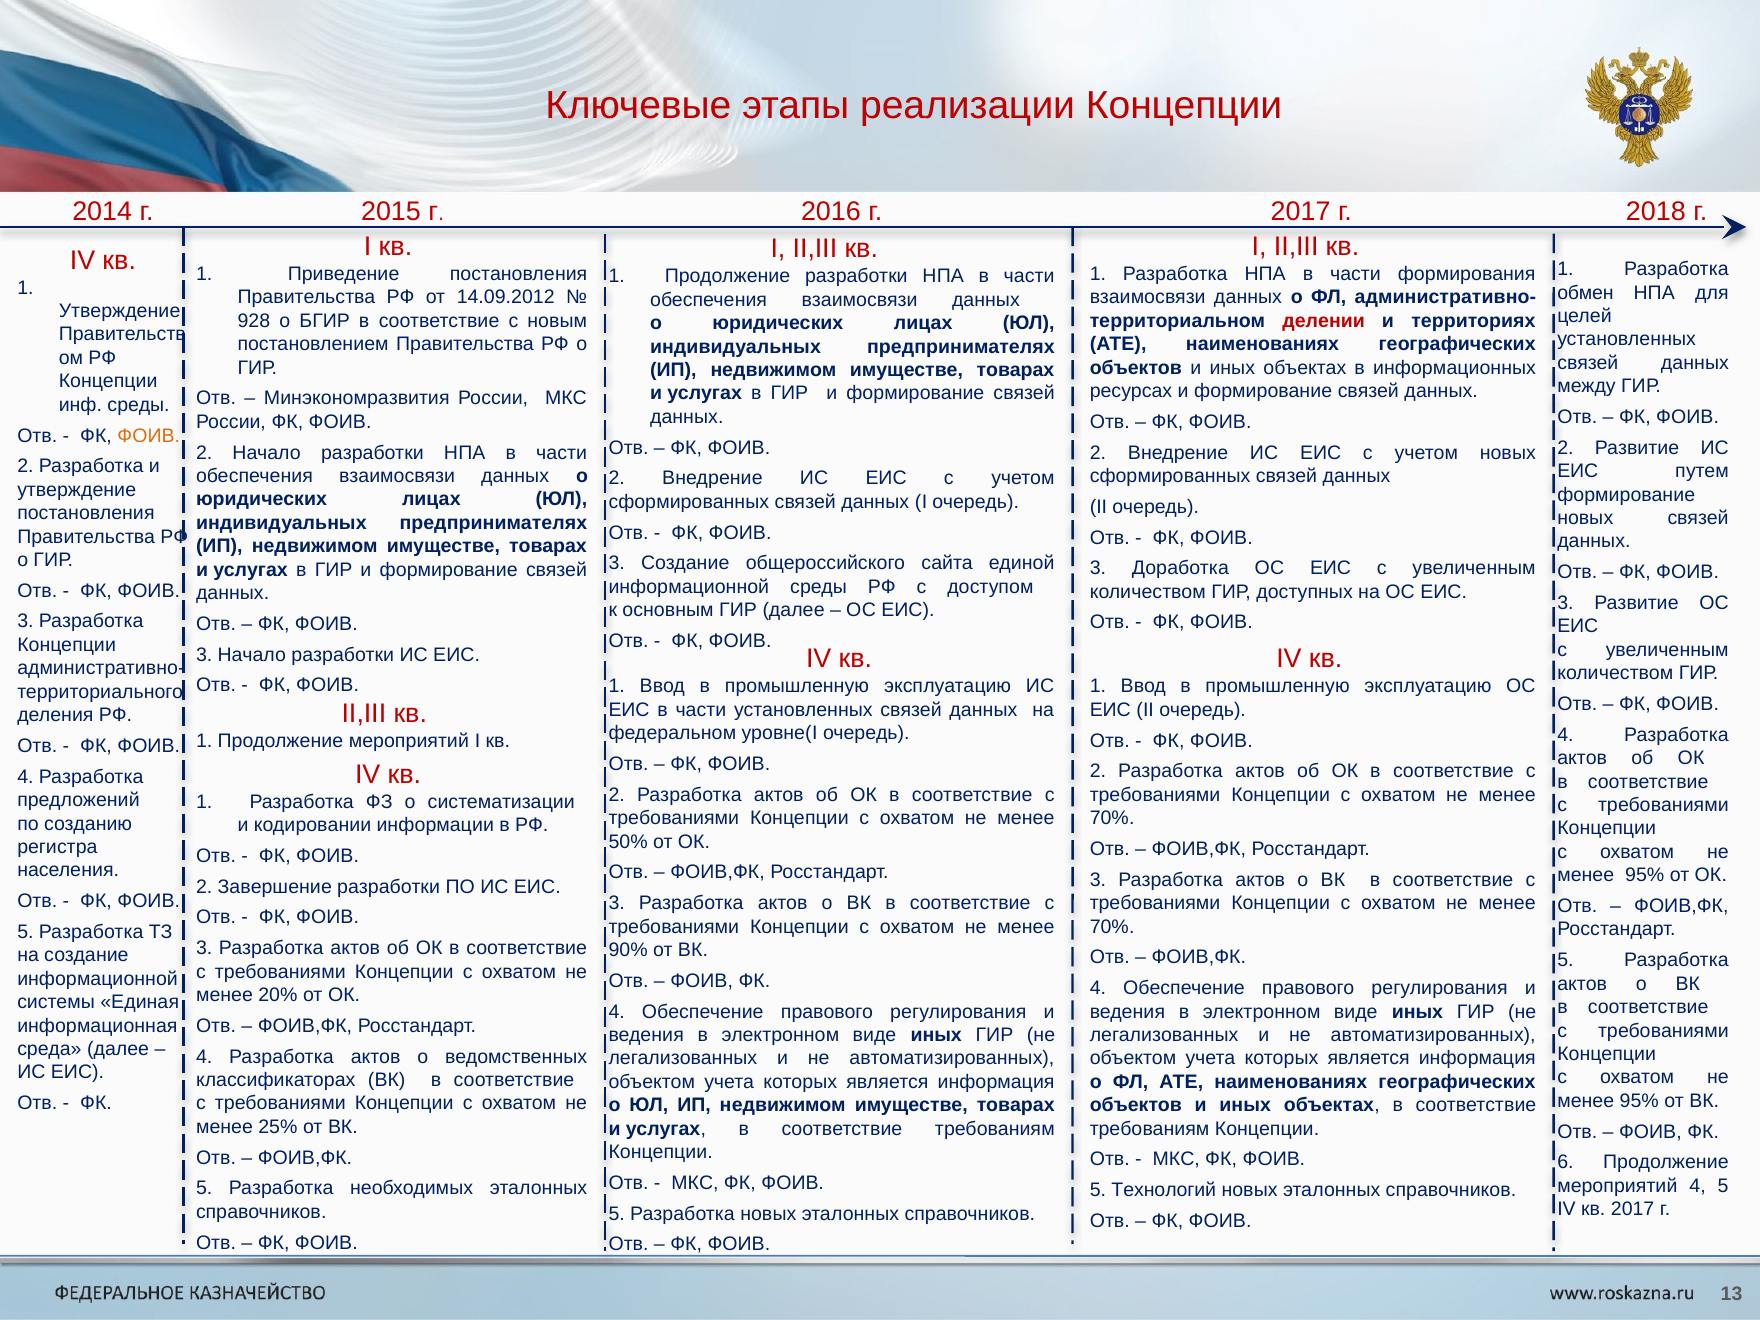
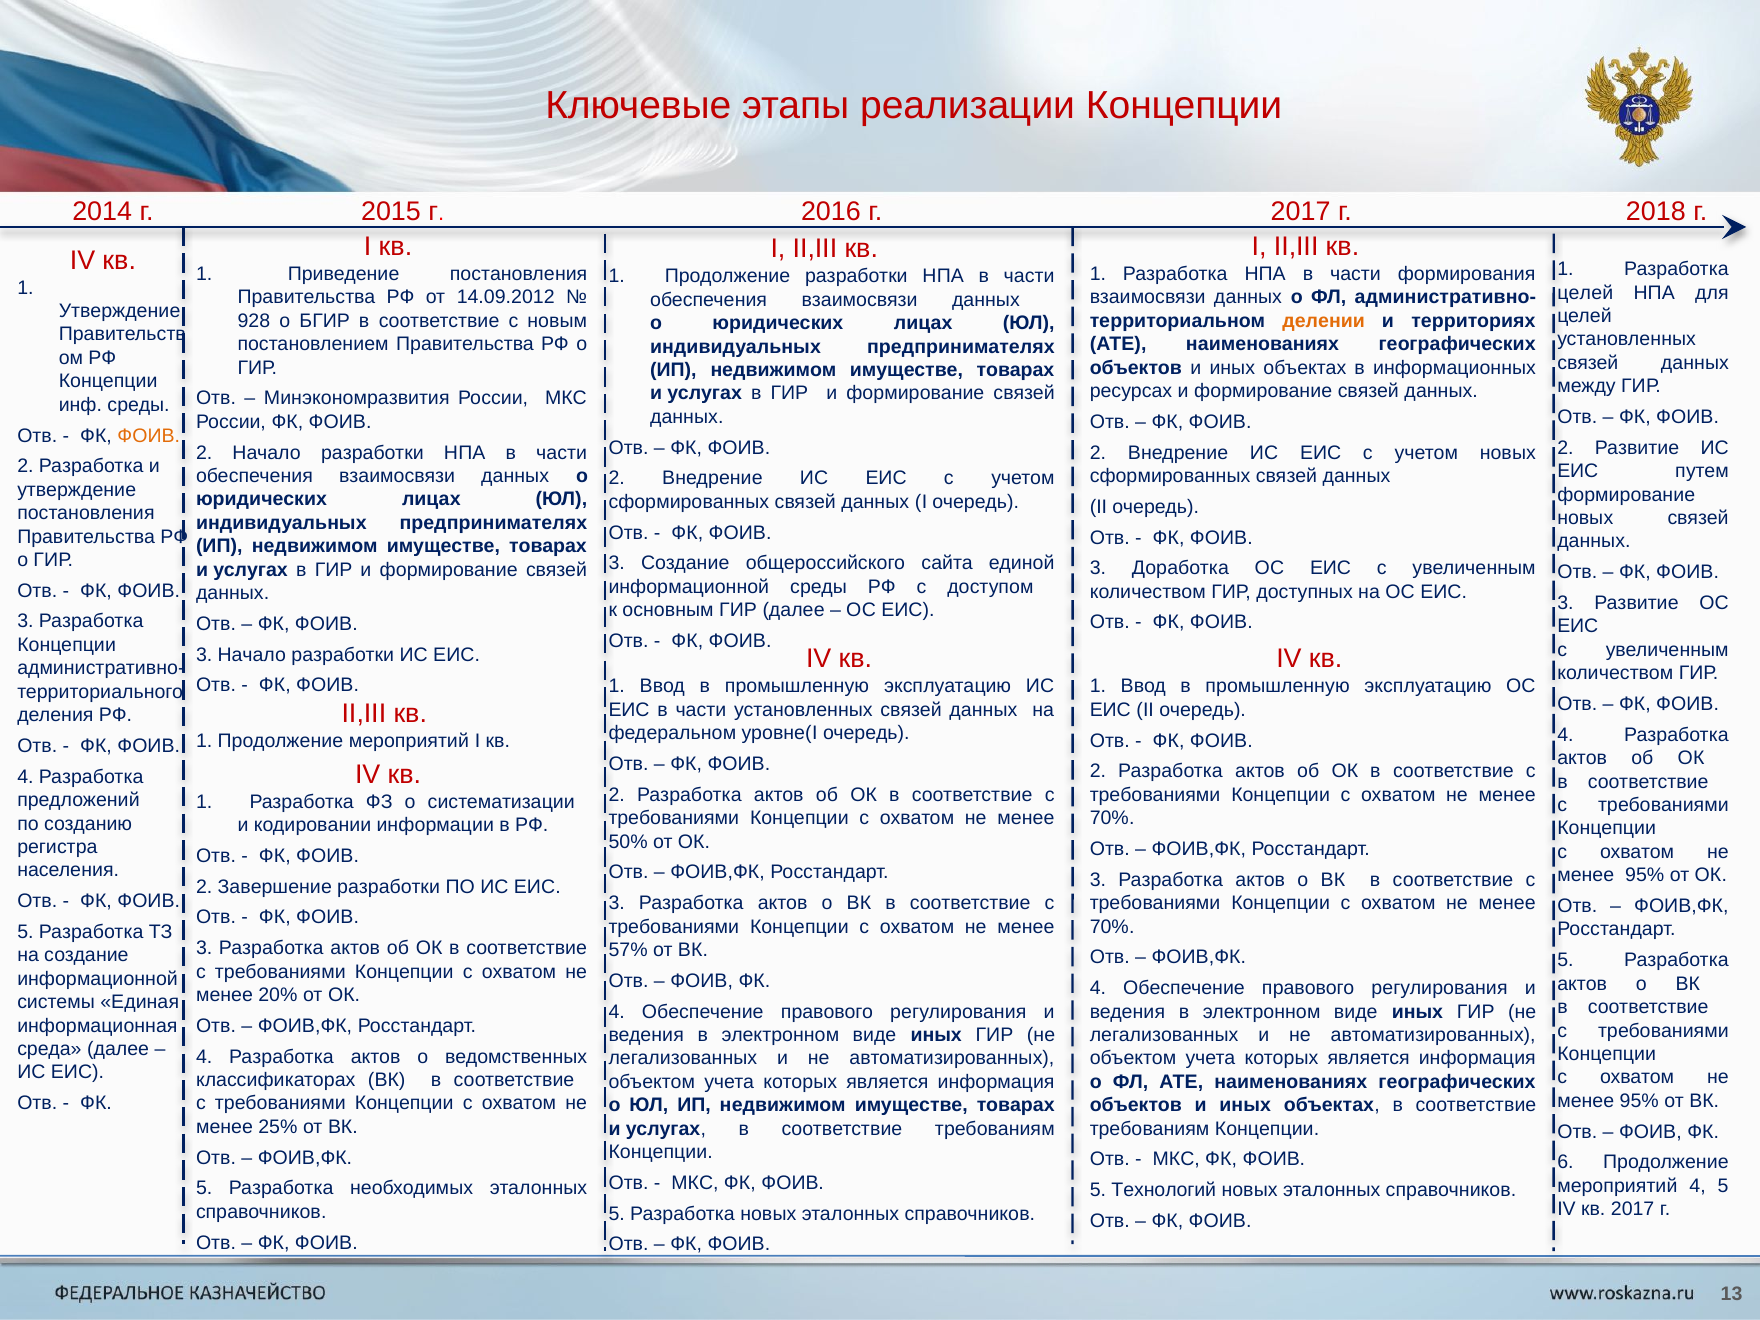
обмен: обмен -> целей (1585, 293)
делении colour: red -> orange (1324, 321)
90%: 90% -> 57% (628, 950)
